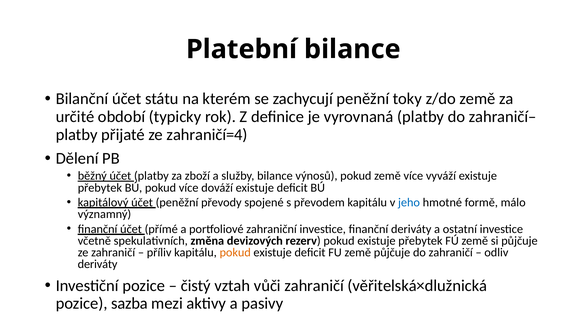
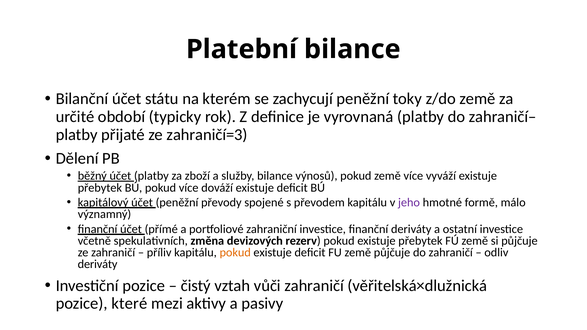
zahraničí=4: zahraničí=4 -> zahraničí=3 (207, 135)
jeho colour: blue -> purple (409, 203)
sazba: sazba -> které (129, 304)
